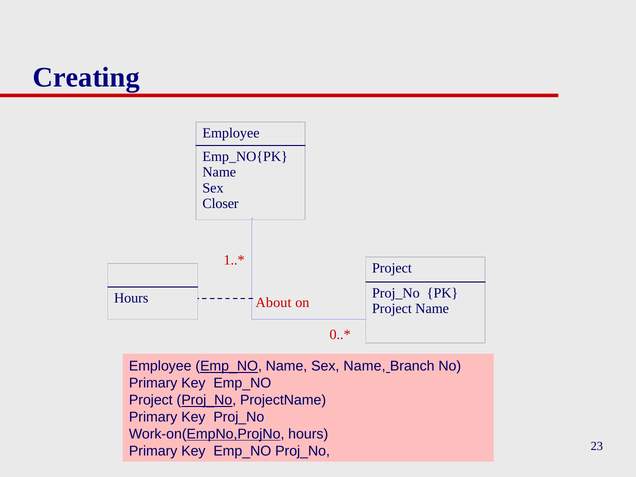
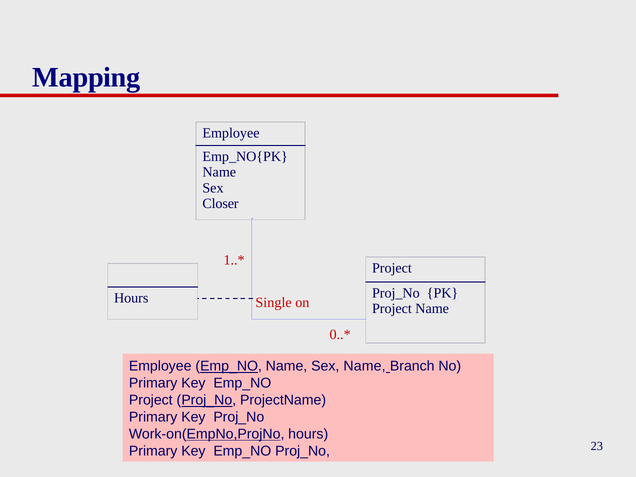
Creating: Creating -> Mapping (86, 77)
About: About -> Single (274, 303)
